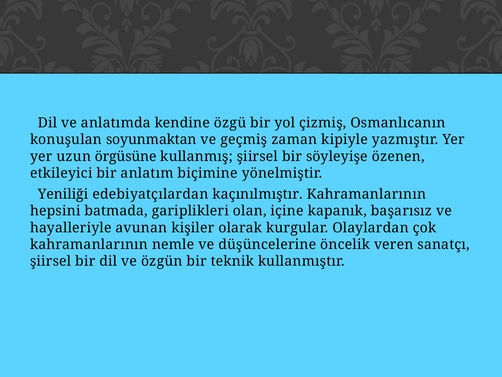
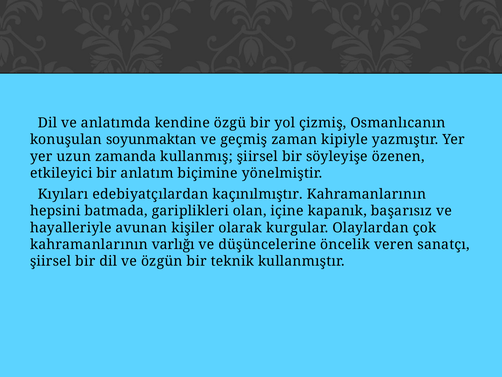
örgüsüne: örgüsüne -> zamanda (126, 156)
Yeniliği: Yeniliği -> Kıyıları (63, 194)
nemle: nemle -> varlığı (173, 244)
